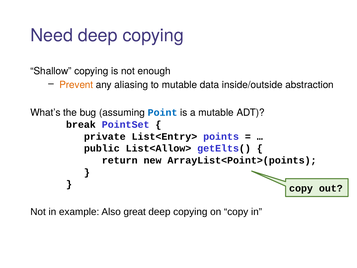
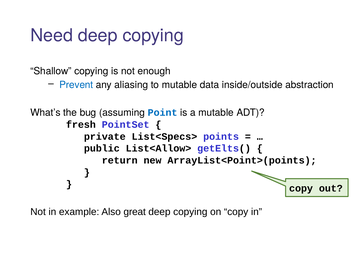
Prevent colour: orange -> blue (76, 85)
break: break -> fresh (81, 124)
List<Entry>: List<Entry> -> List<Specs> (164, 136)
